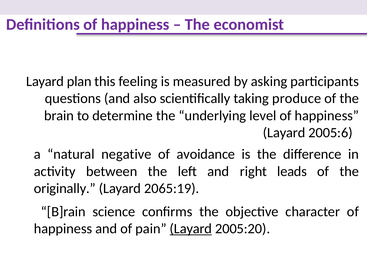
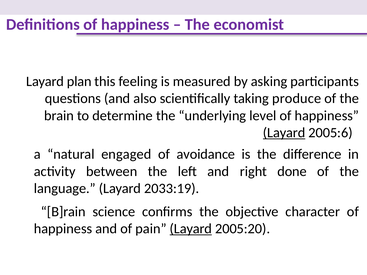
Layard underline: none -> present (284, 133)
negative: negative -> engaged (126, 154)
leads: leads -> done (292, 171)
originally: originally -> language (65, 189)
2065:19: 2065:19 -> 2033:19 (172, 189)
